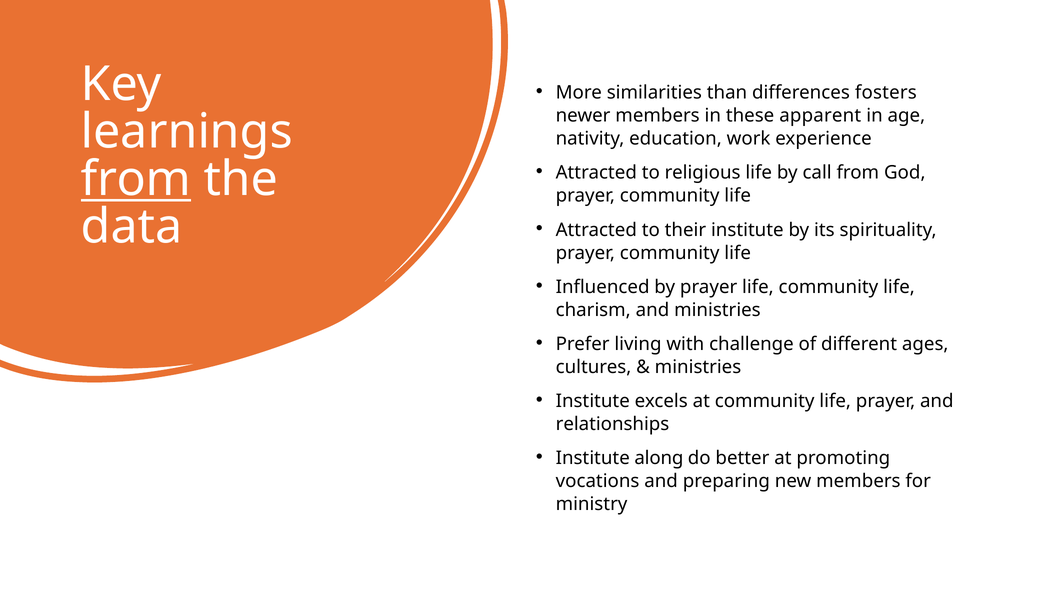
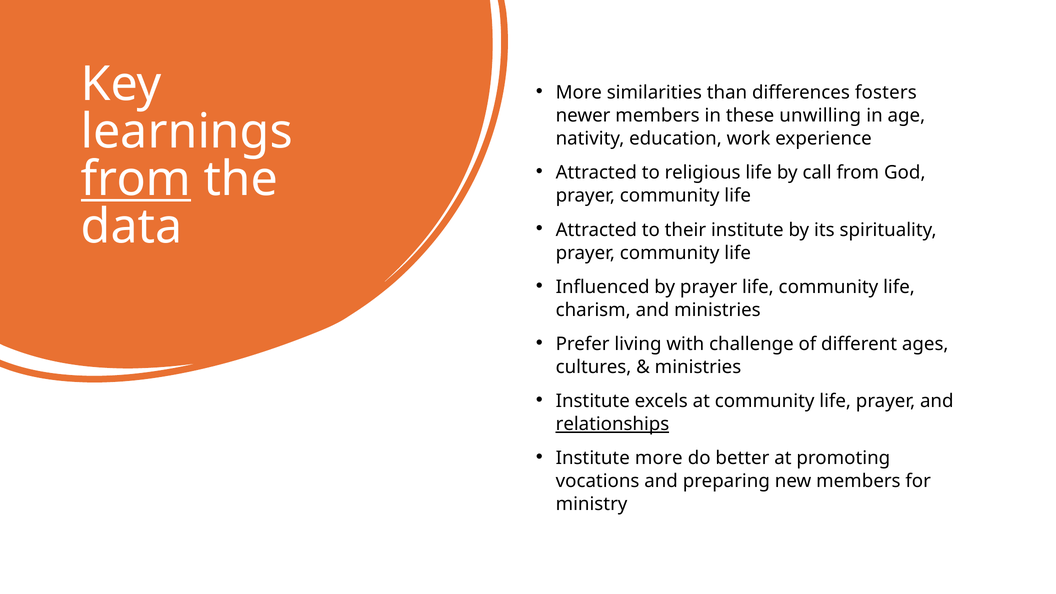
apparent: apparent -> unwilling (820, 116)
relationships underline: none -> present (612, 424)
Institute along: along -> more (659, 458)
